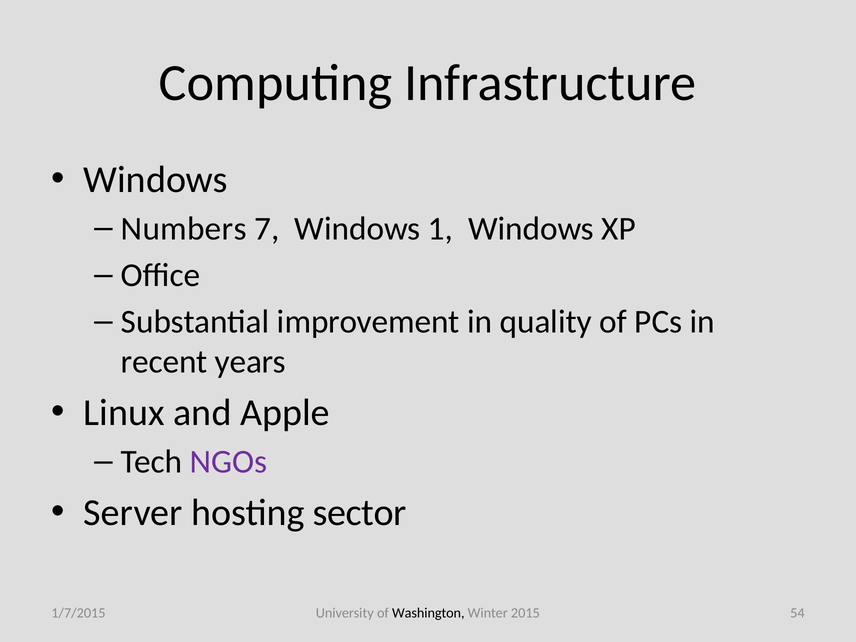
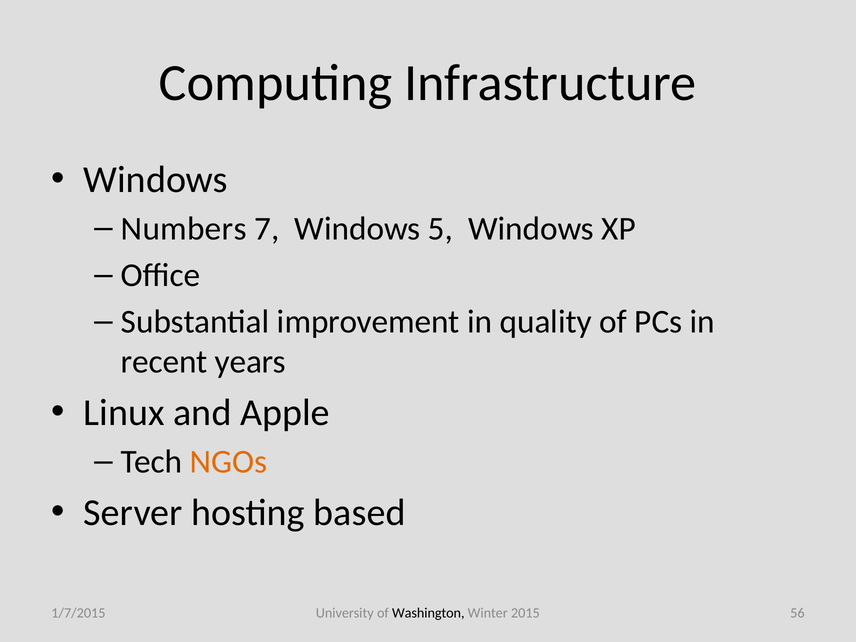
1: 1 -> 5 (441, 229)
NGOs colour: purple -> orange (228, 462)
sector: sector -> based (359, 513)
54: 54 -> 56 (797, 613)
